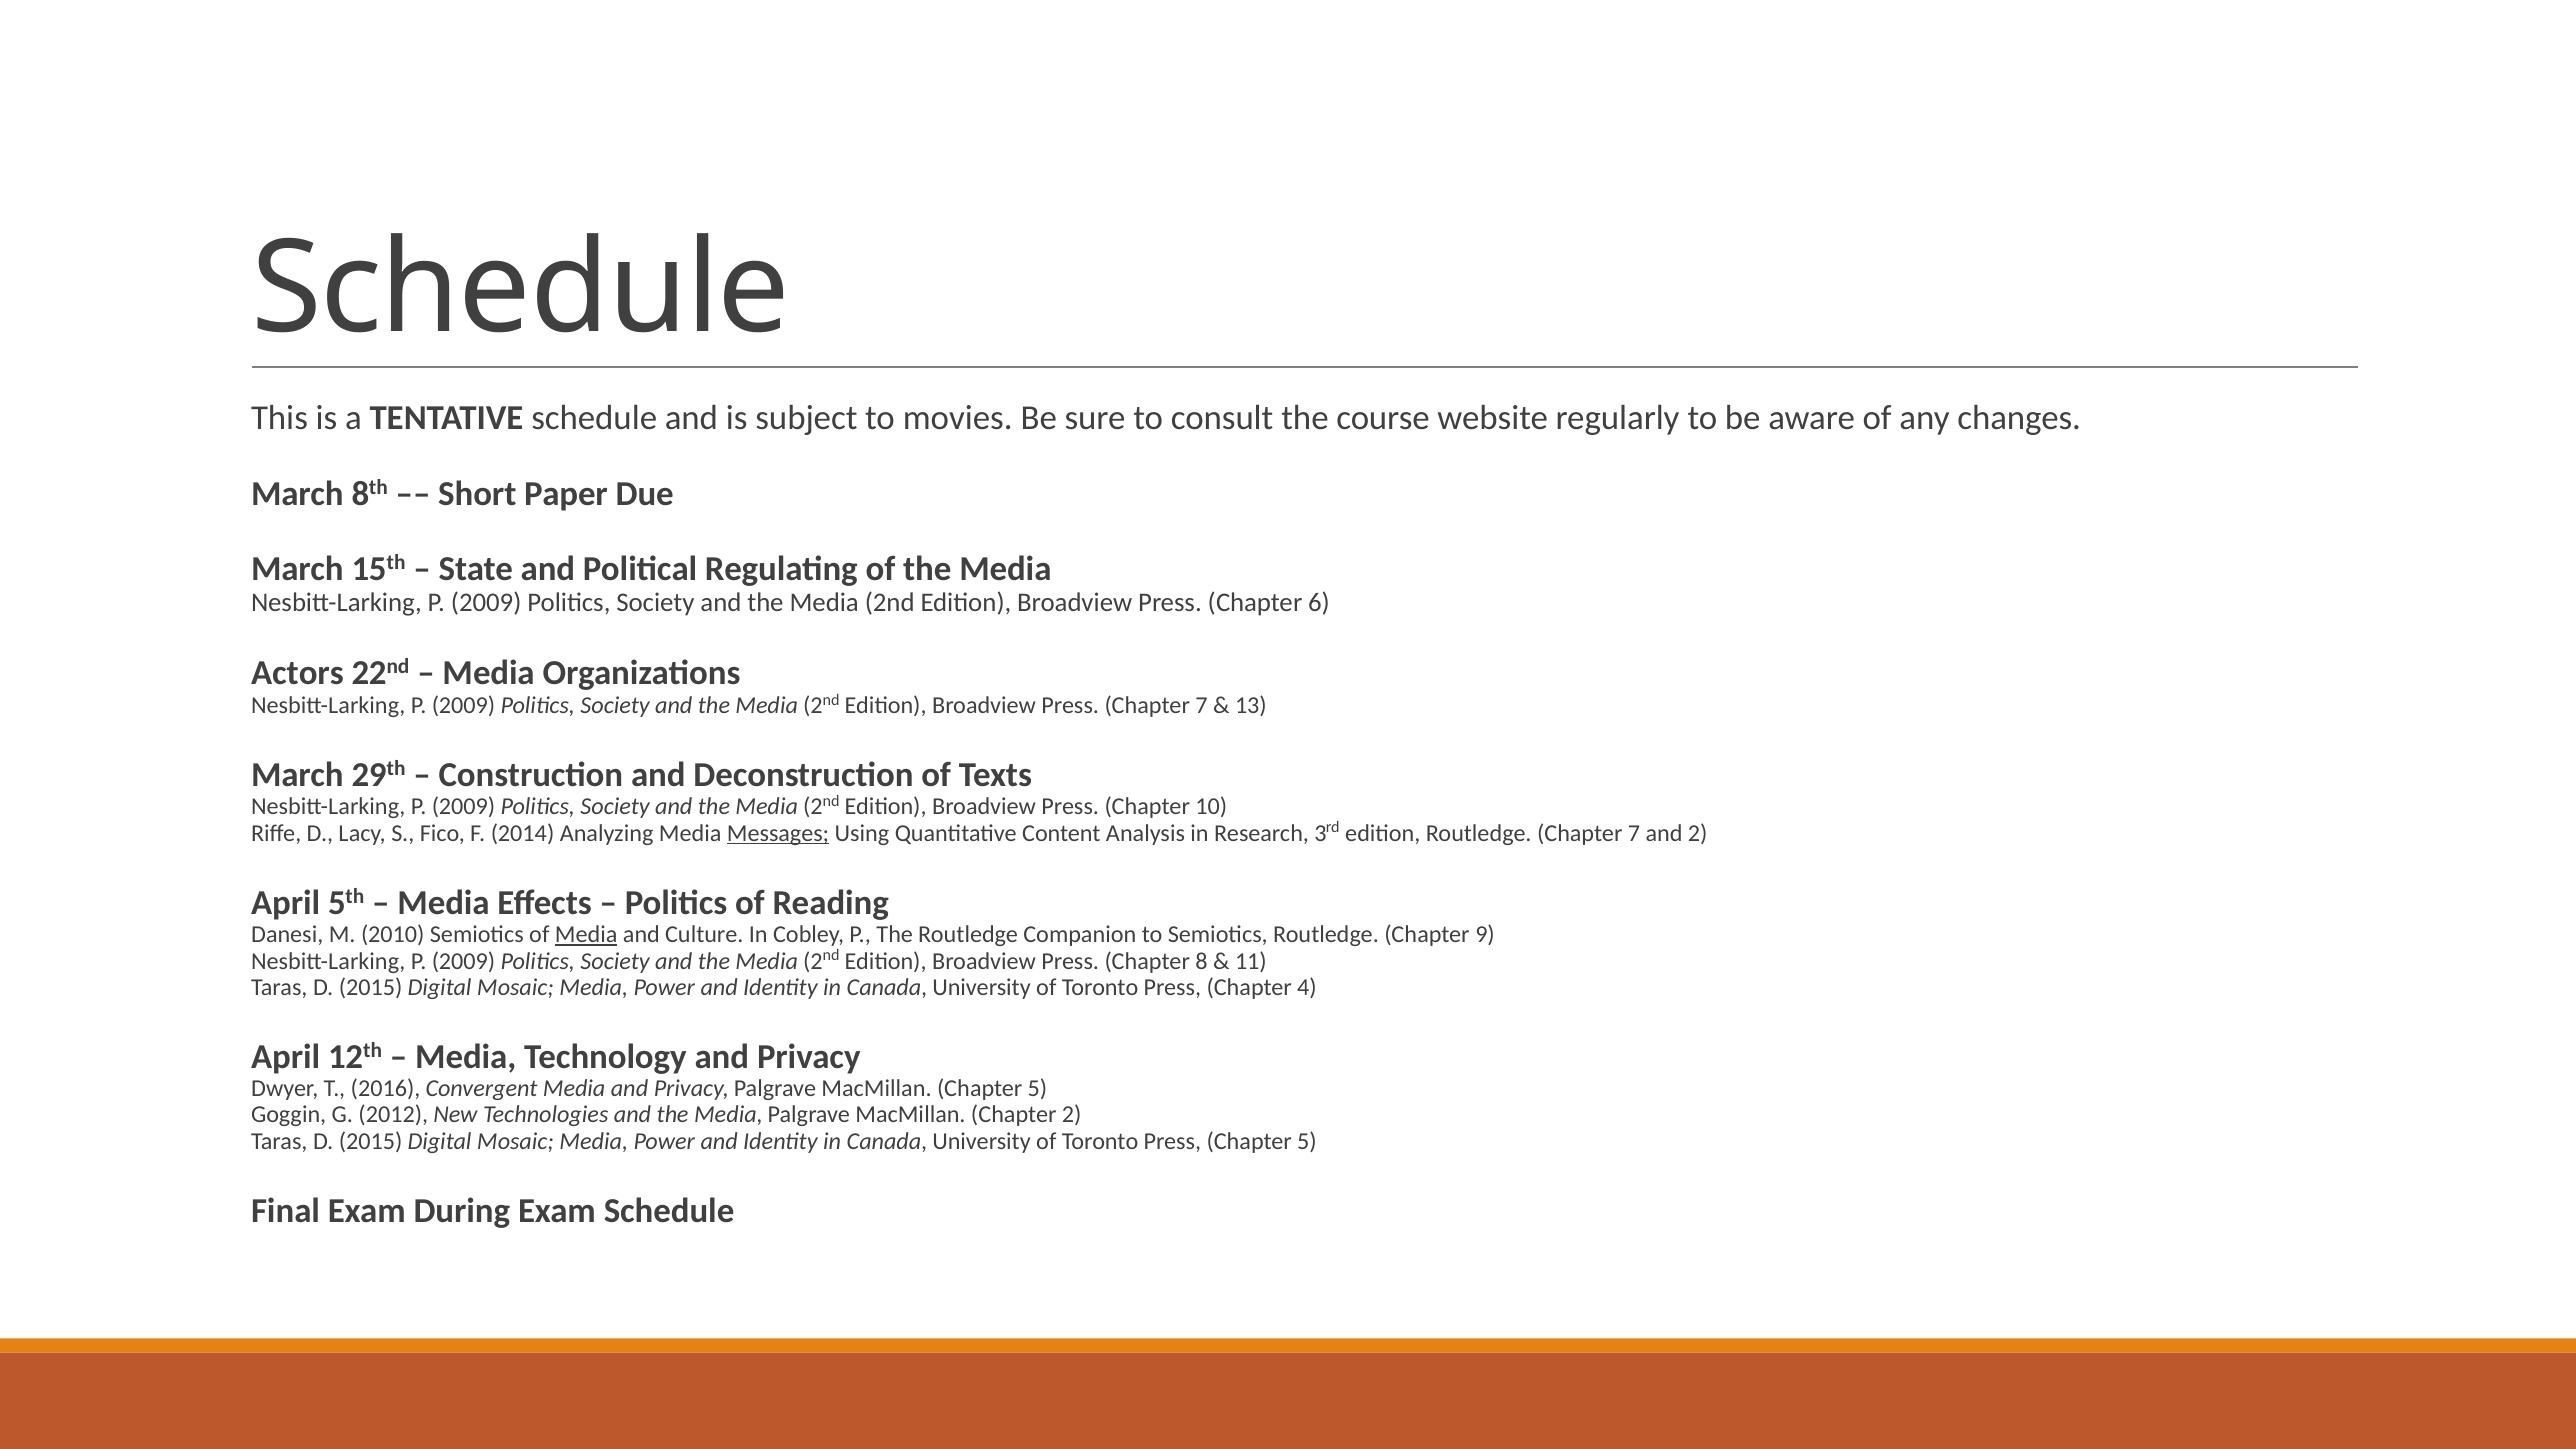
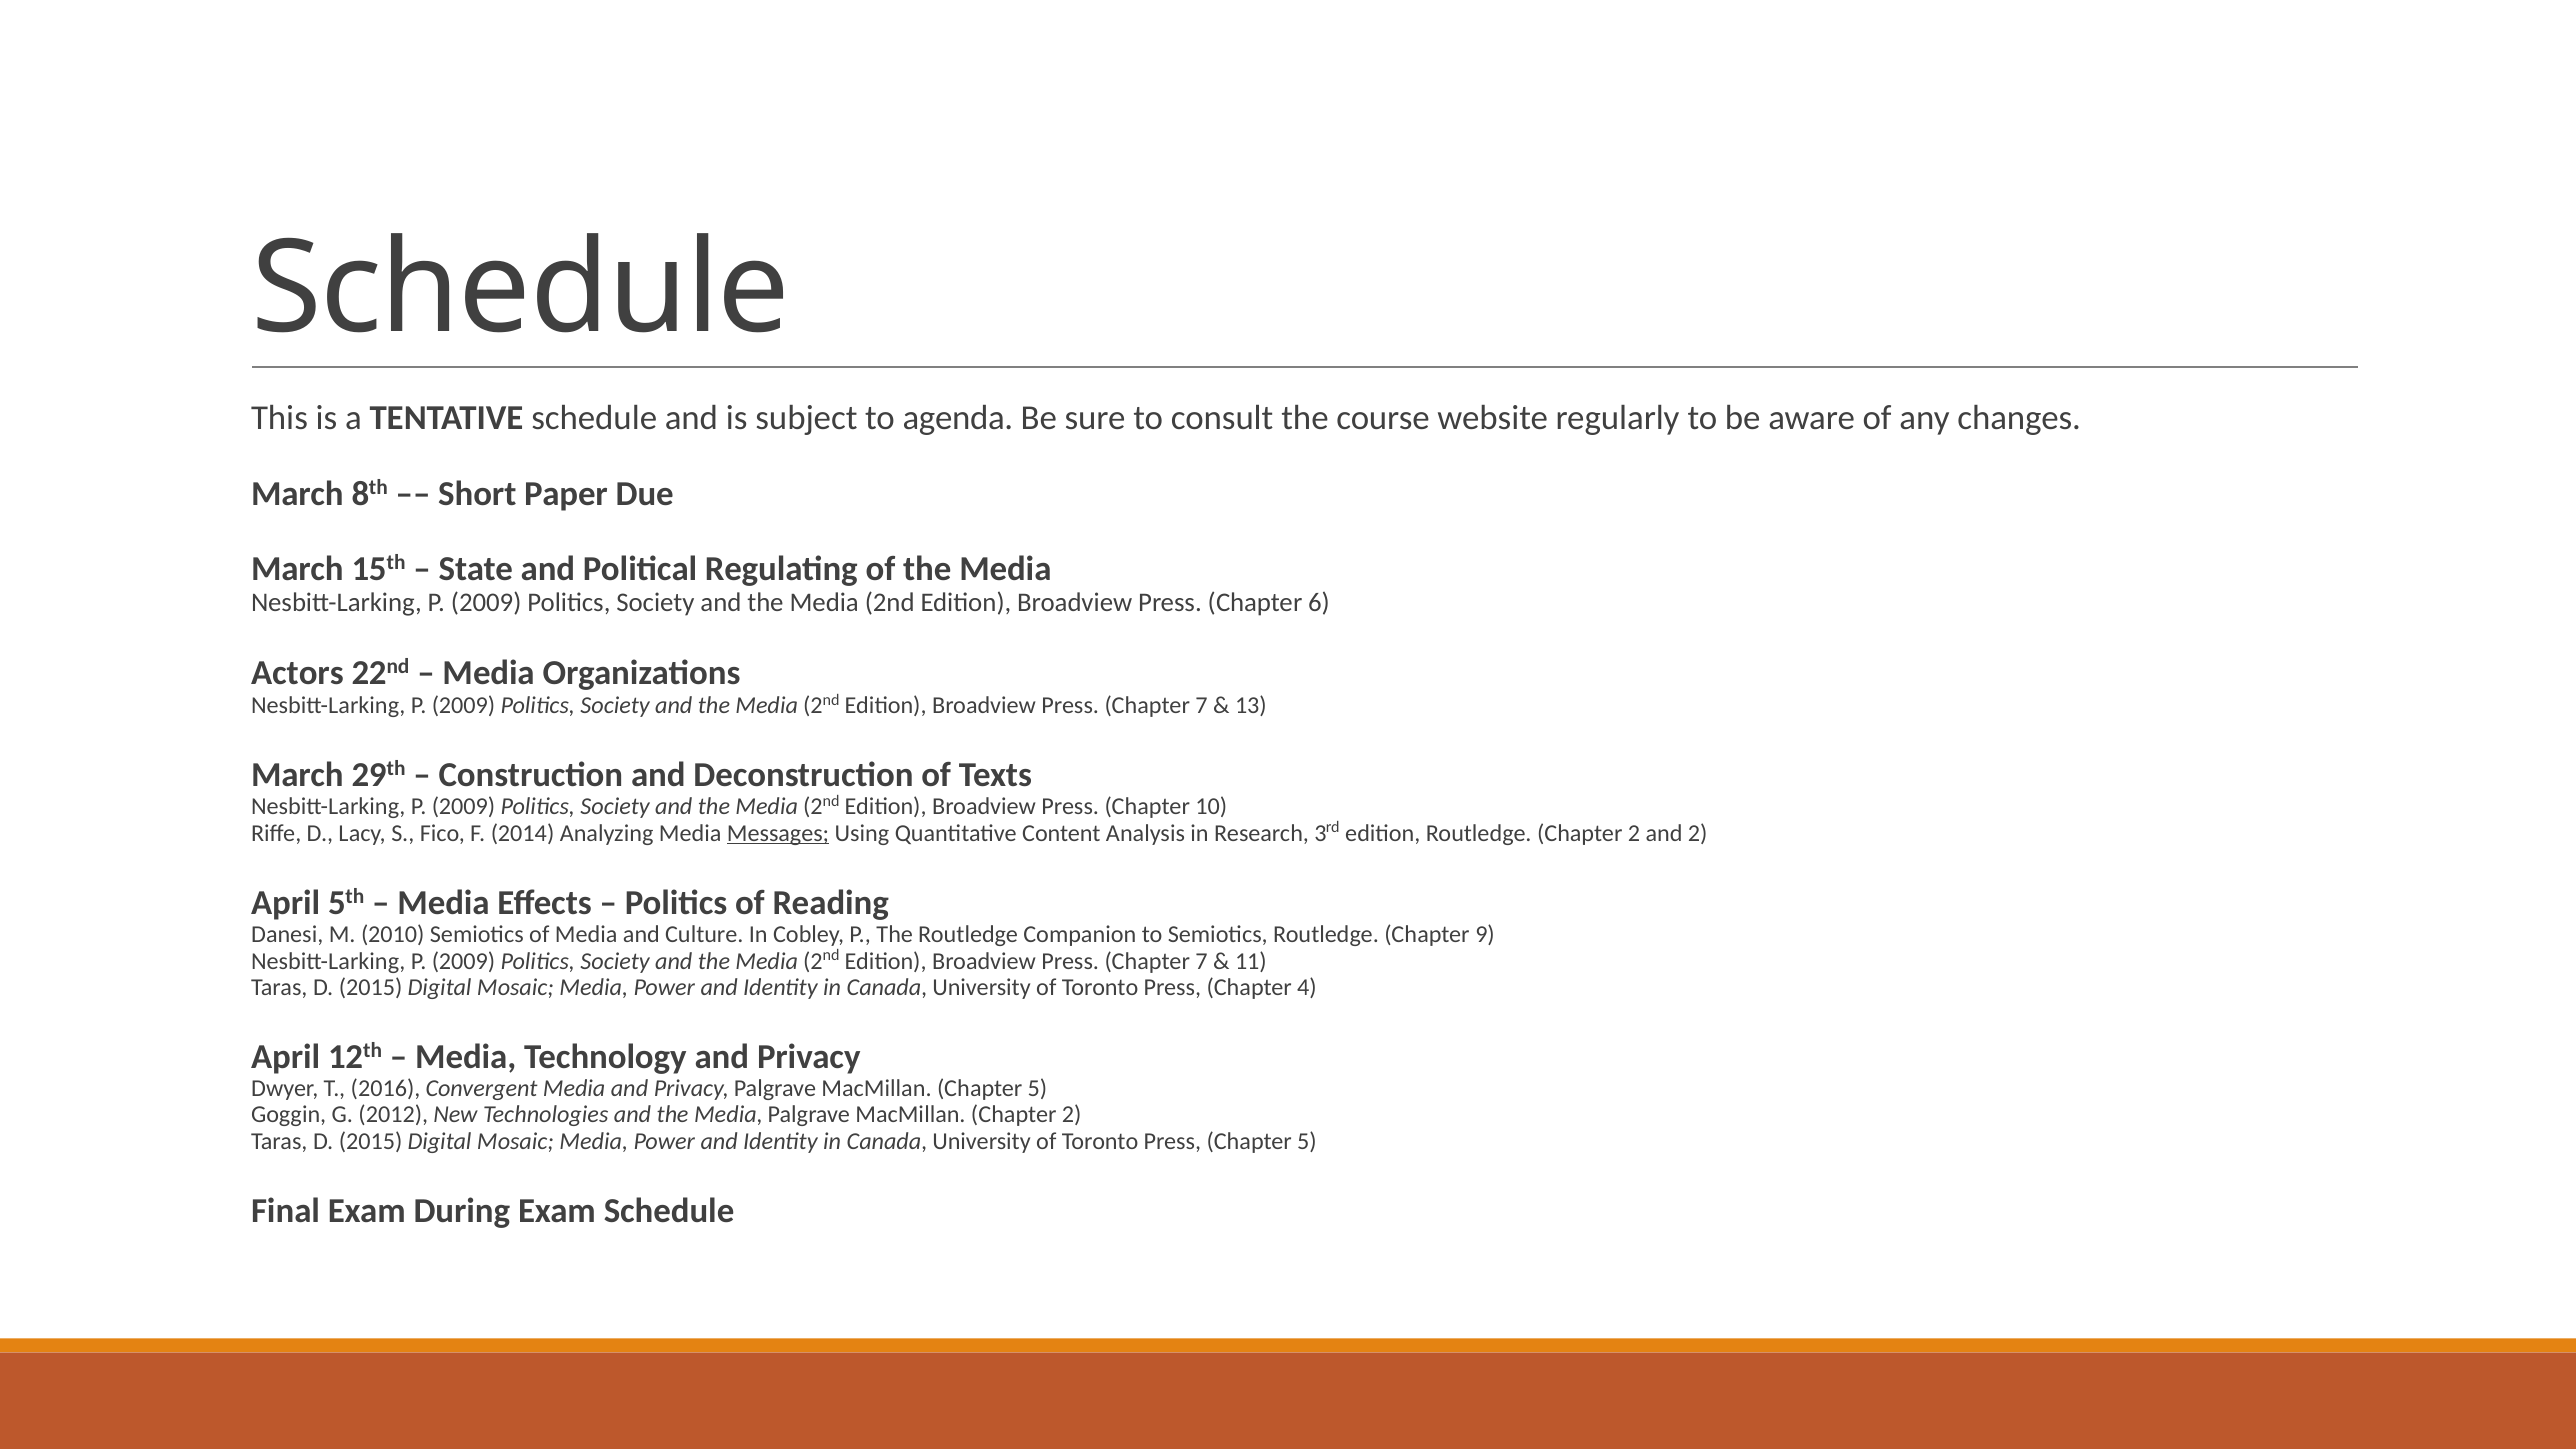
movies: movies -> agenda (958, 418)
Routledge Chapter 7: 7 -> 2 (1634, 833)
Media underline: present -> none (586, 935)
8: 8 -> 7 (1202, 961)
